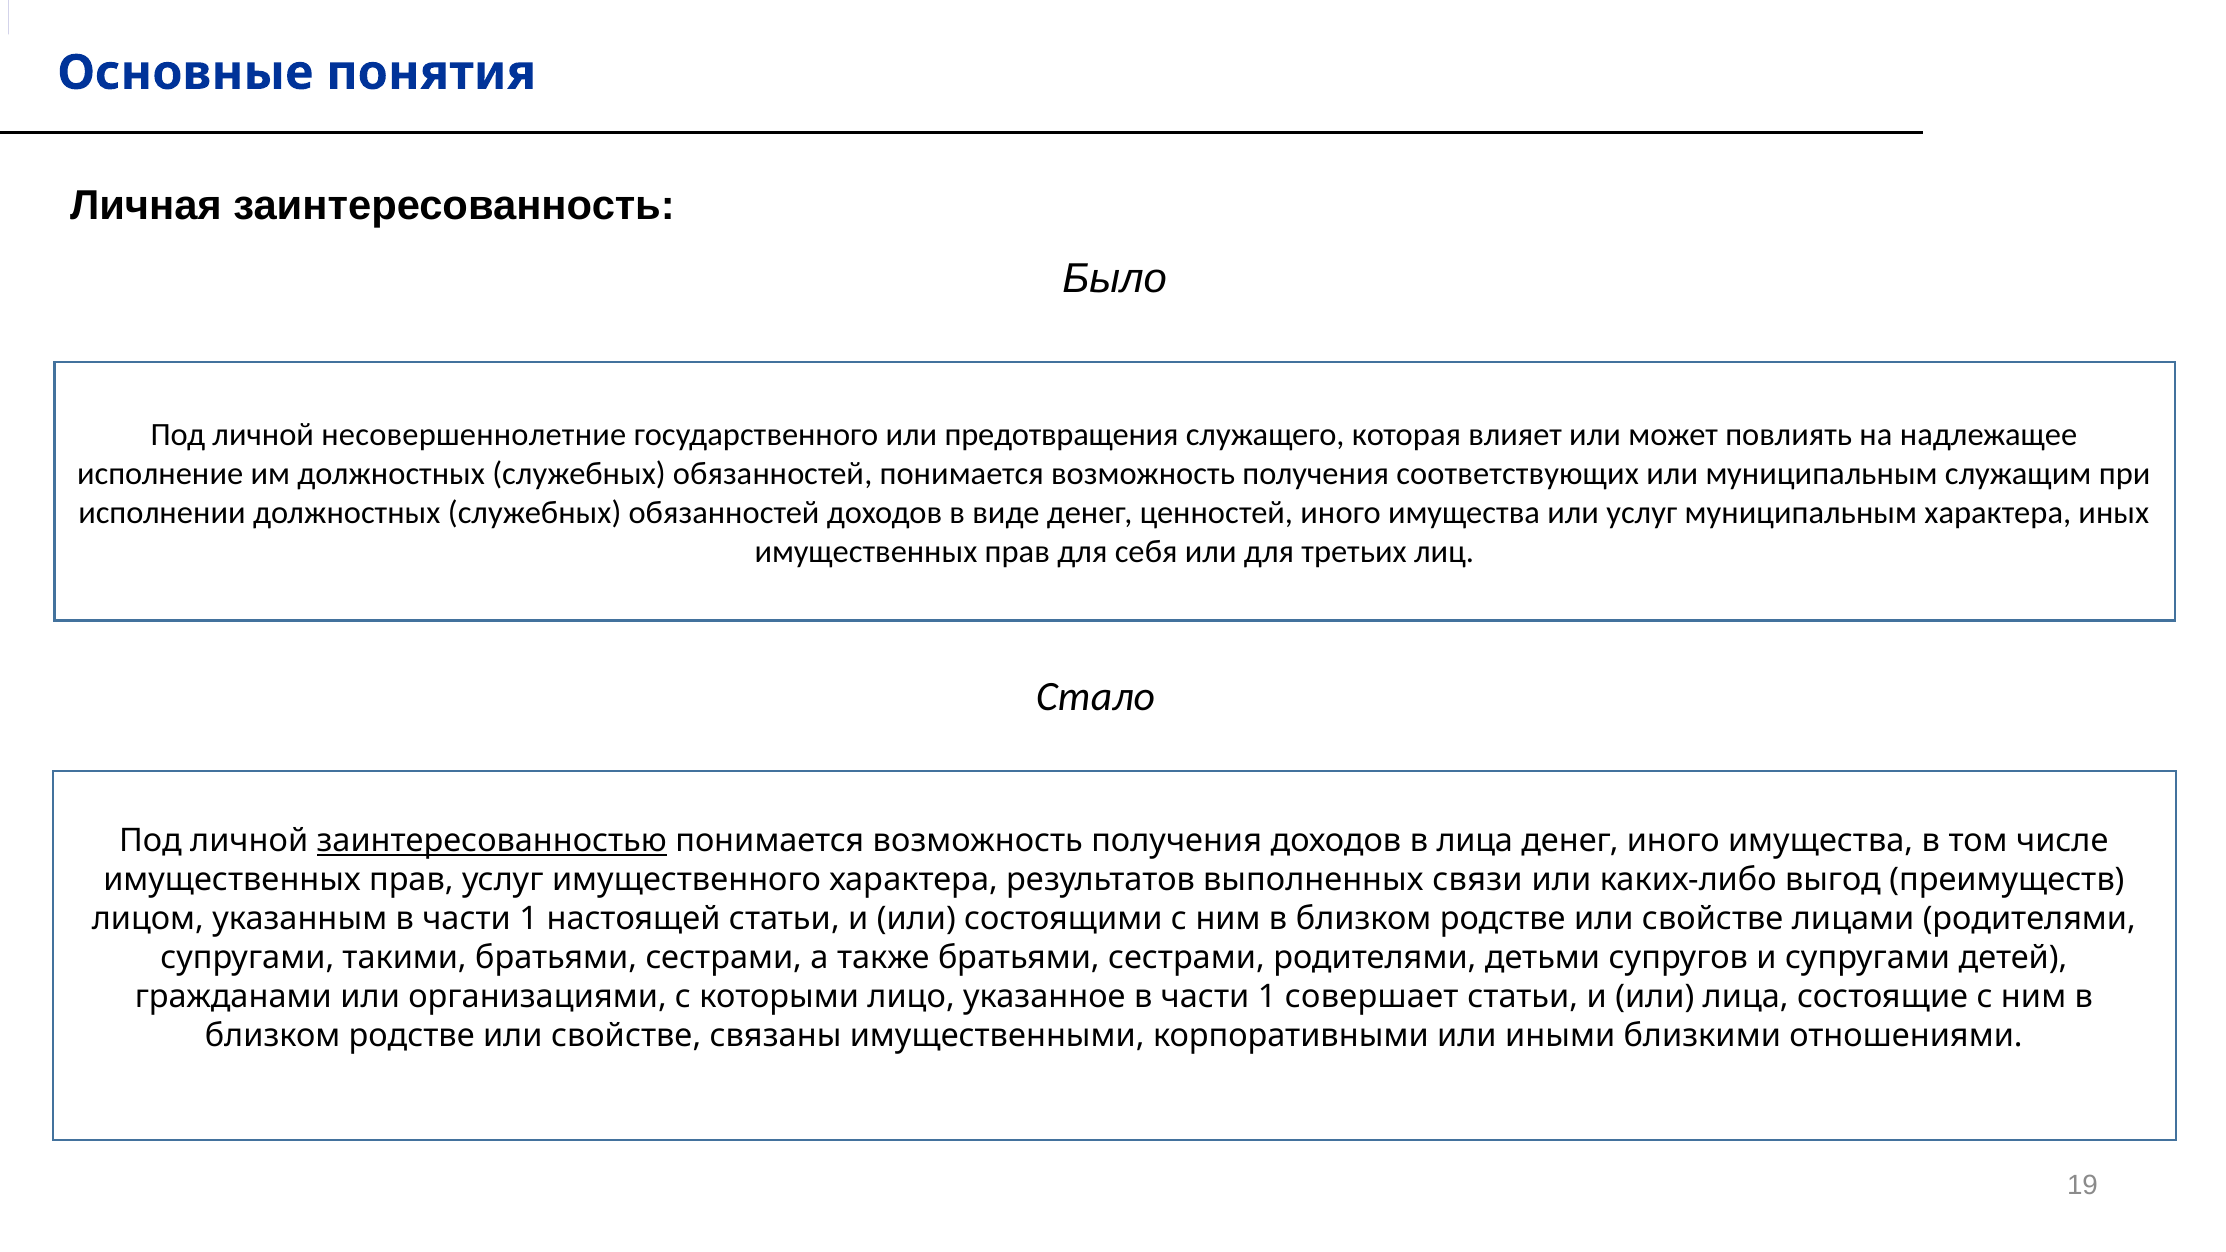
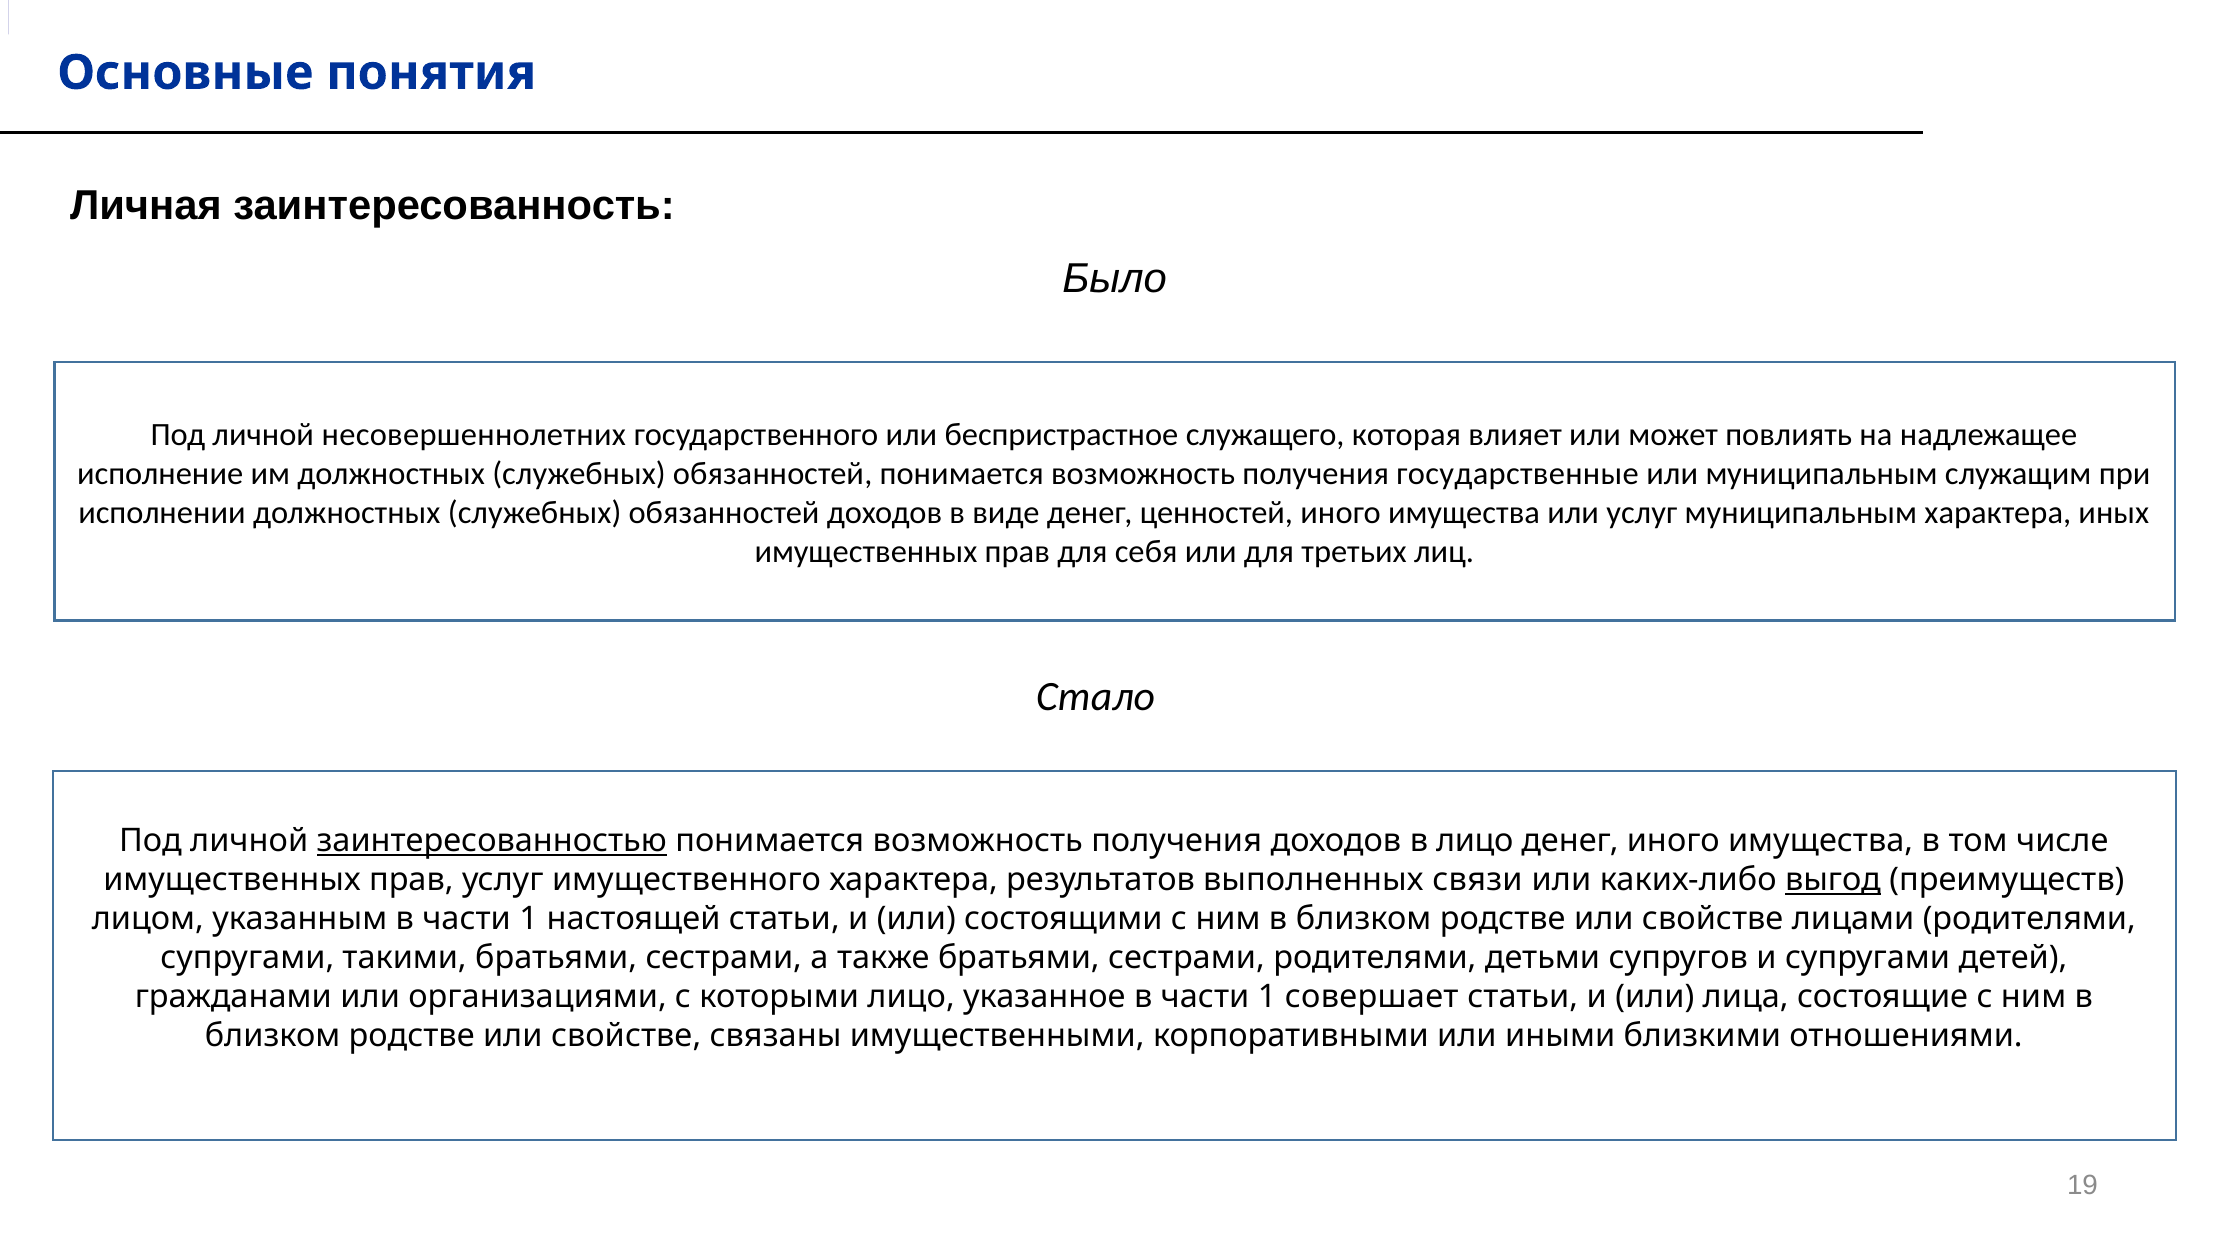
несовершеннолетние: несовершеннолетние -> несовершеннолетних (474, 435)
предотвращения: предотвращения -> беспристрастное (1061, 435)
соответствующих: соответствующих -> государственные (1518, 474)
в лица: лица -> лицо (1475, 841)
выгод underline: none -> present (1833, 880)
